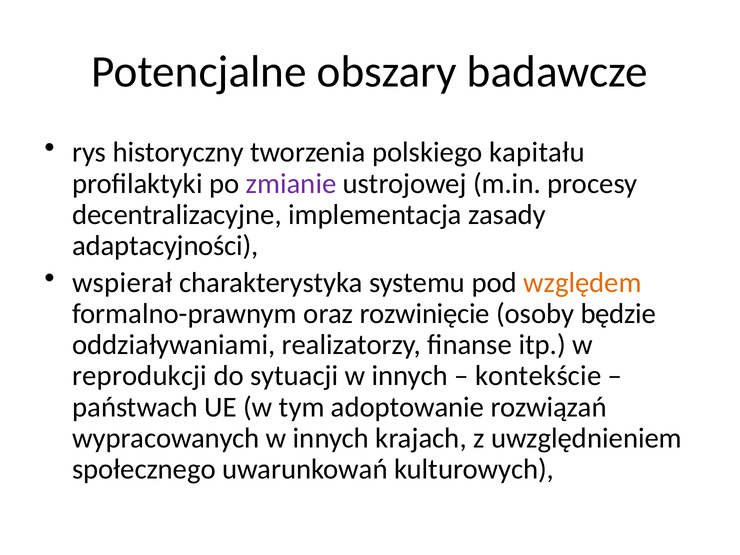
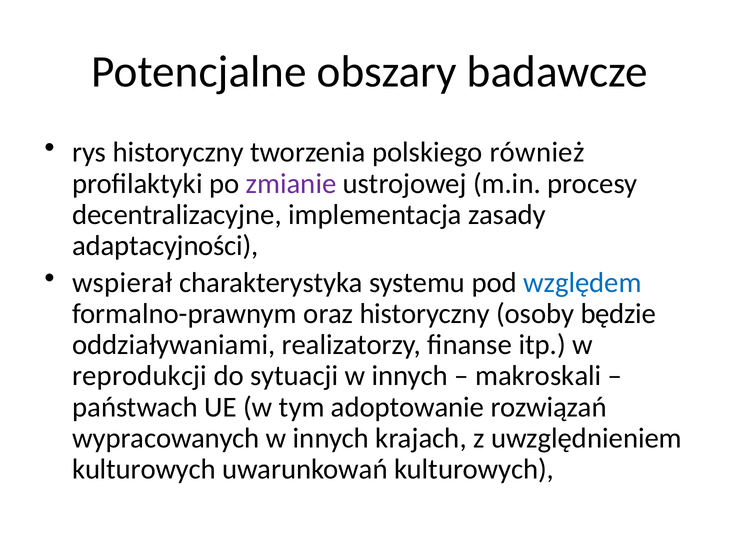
kapitału: kapitału -> również (537, 152)
względem colour: orange -> blue (582, 283)
oraz rozwinięcie: rozwinięcie -> historyczny (425, 314)
kontekście: kontekście -> makroskali (538, 376)
społecznego: społecznego -> kulturowych (144, 469)
